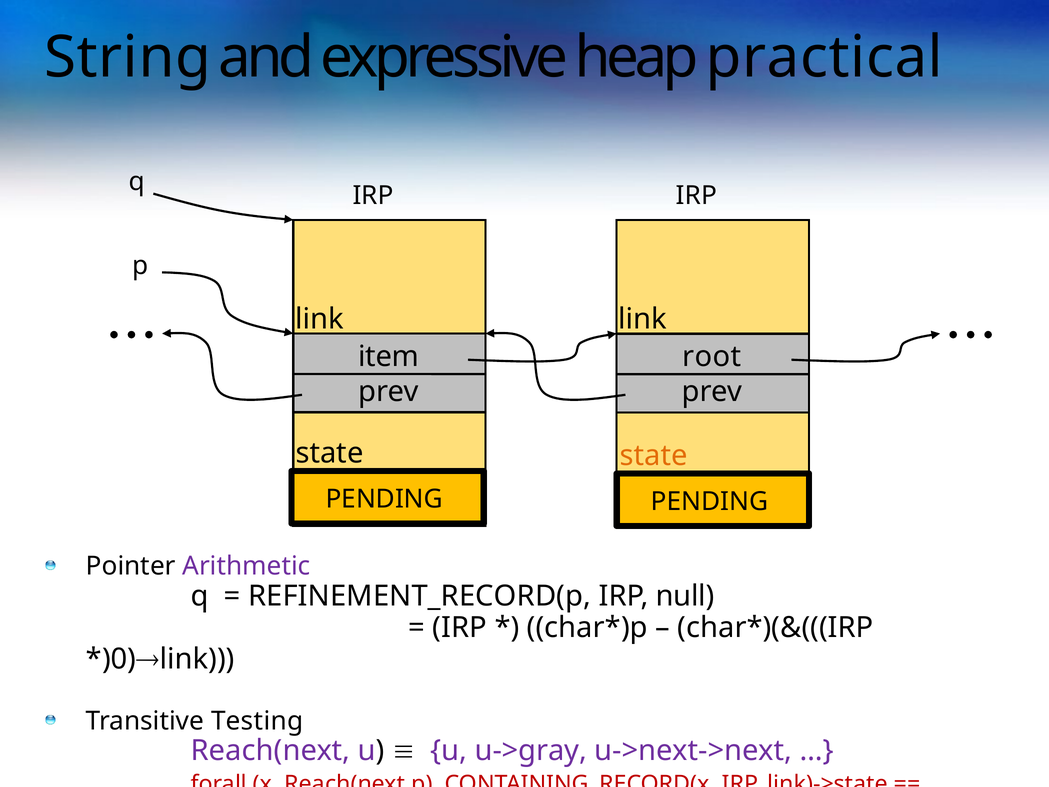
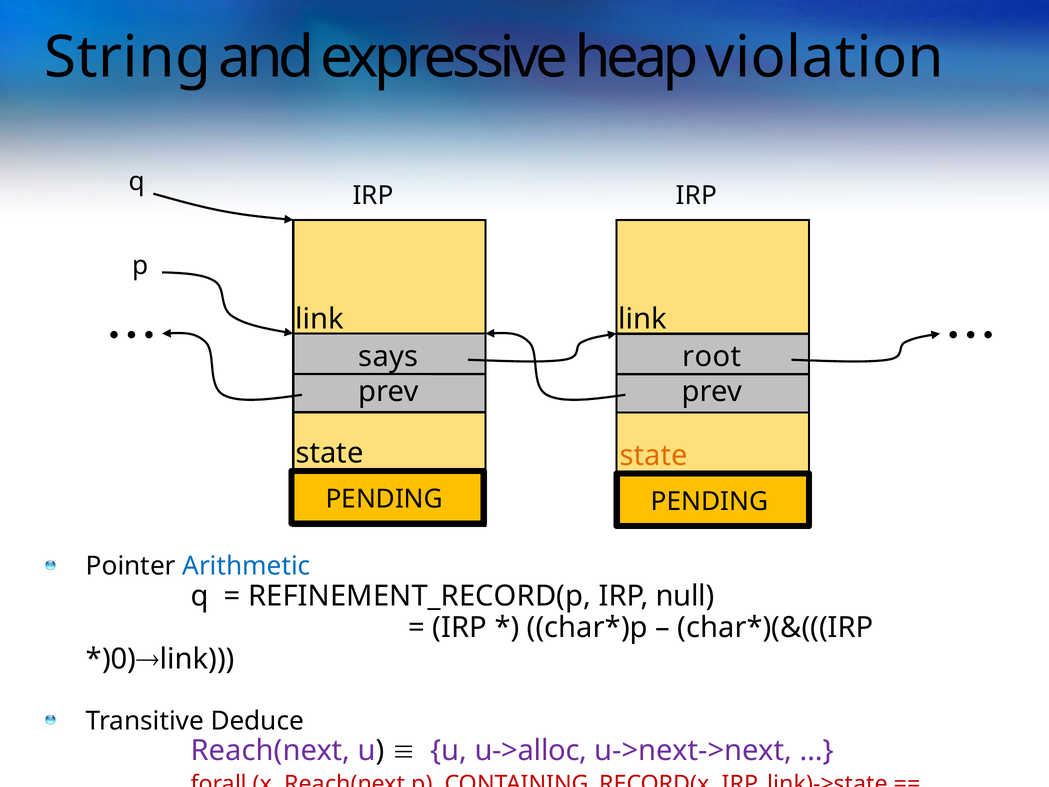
practical: practical -> violation (824, 58)
item: item -> says (388, 356)
Arithmetic colour: purple -> blue (246, 566)
Testing: Testing -> Deduce (257, 721)
u->gray: u->gray -> u->alloc (531, 751)
